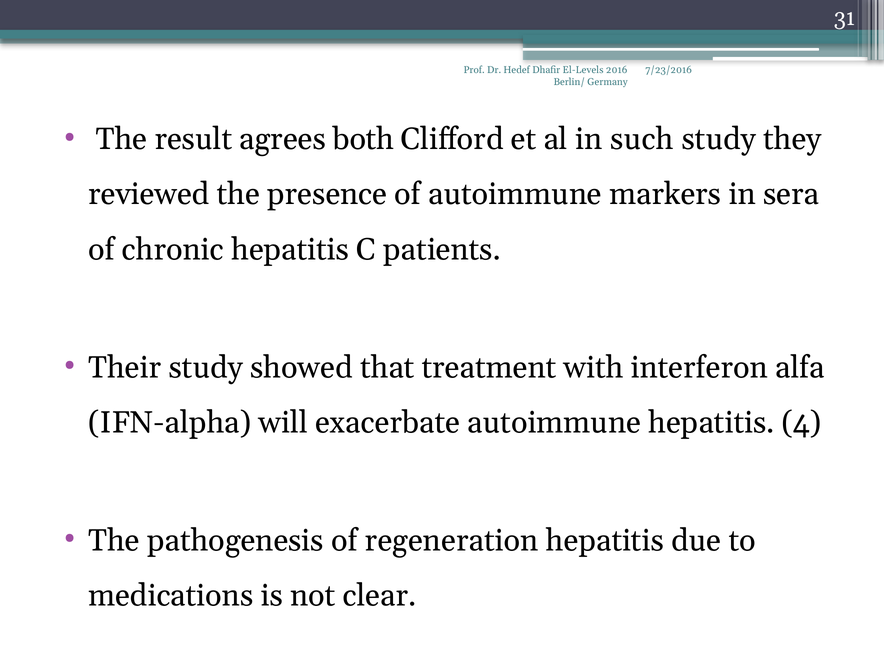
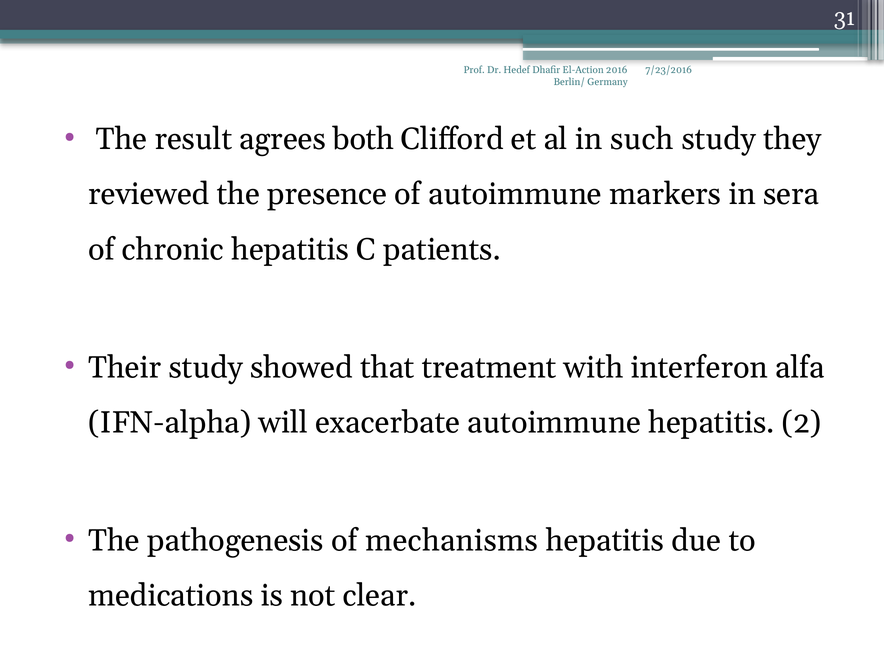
El-Levels: El-Levels -> El-Action (583, 70)
4: 4 -> 2 (802, 423)
regeneration: regeneration -> mechanisms (452, 540)
